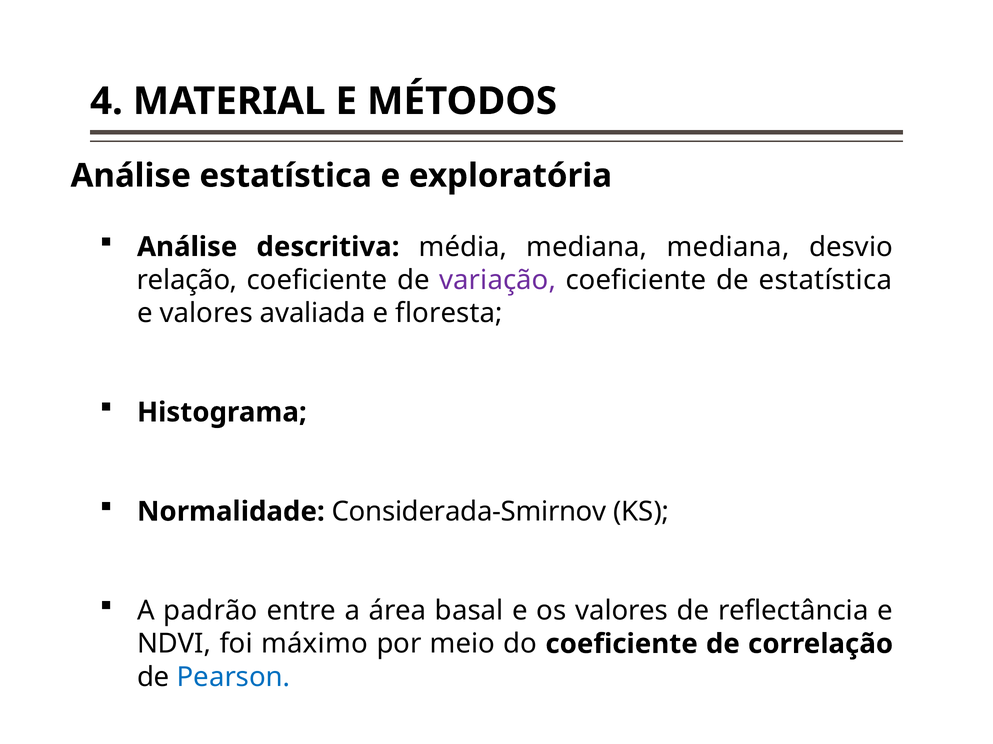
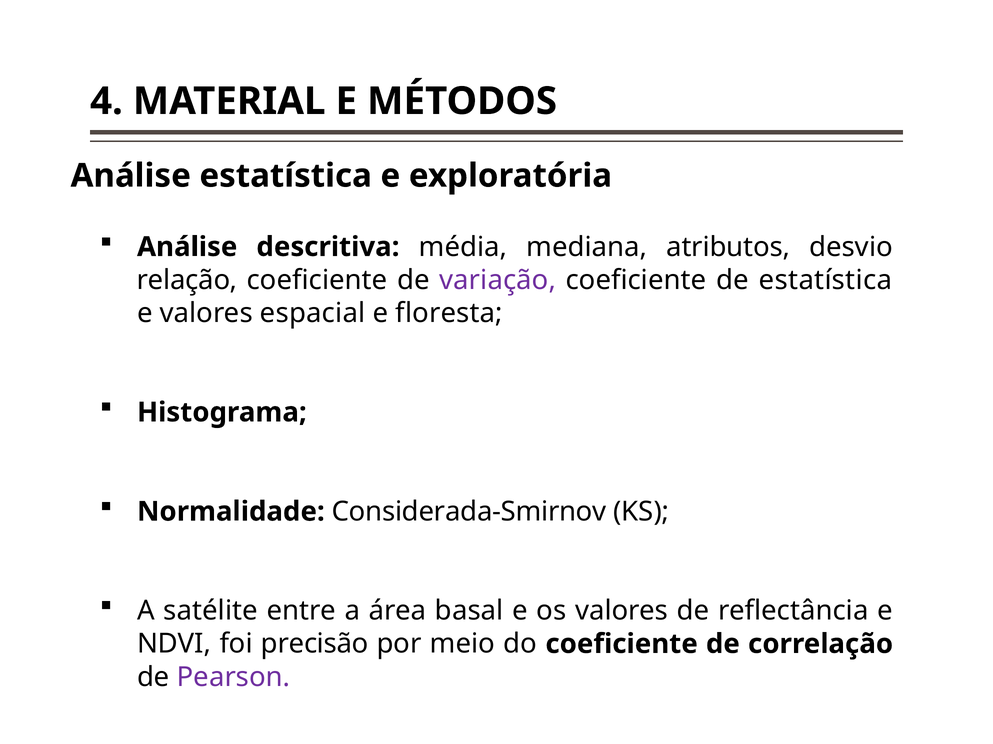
mediana mediana: mediana -> atributos (728, 247)
avaliada: avaliada -> espacial (313, 313)
padrão: padrão -> satélite (211, 611)
máximo: máximo -> precisão (315, 645)
Pearson colour: blue -> purple (234, 678)
